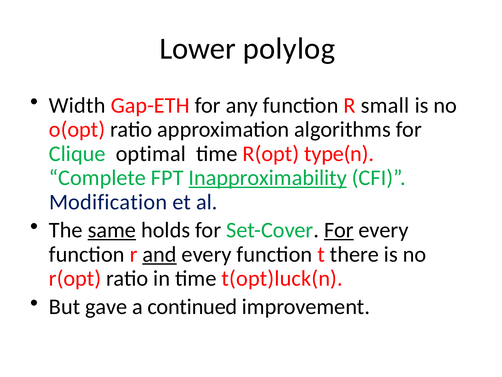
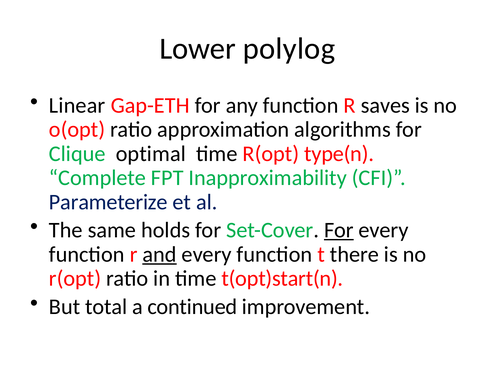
Width: Width -> Linear (77, 105)
small: small -> saves (385, 105)
Inapproximability underline: present -> none (268, 178)
Modification: Modification -> Parameterize (108, 202)
same underline: present -> none (112, 230)
t(opt)luck(n: t(opt)luck(n -> t(opt)start(n (282, 278)
gave: gave -> total (106, 306)
